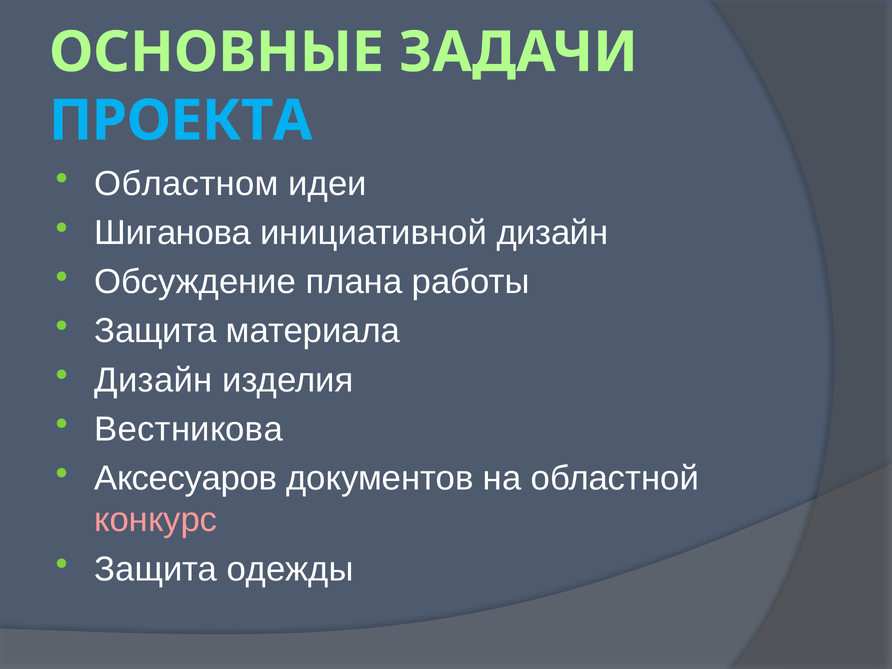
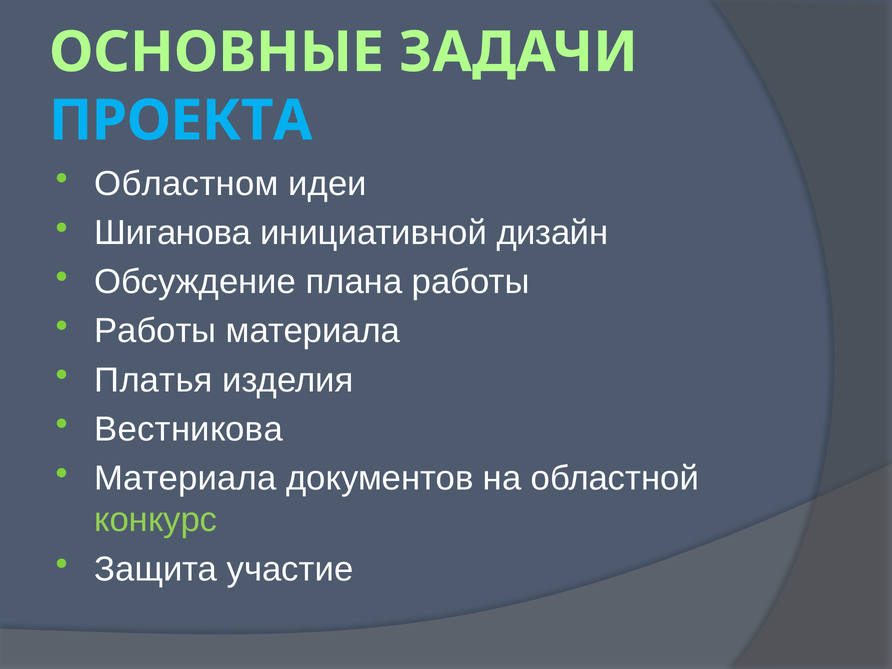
Защита: Защита -> Работы (155, 331)
Дизайн: Дизайн -> Платья (154, 380)
Аксесуаров: Аксесуаров -> Материала (185, 478)
конкурс colour: pink -> light green (156, 520)
одежды: одежды -> участие (290, 569)
